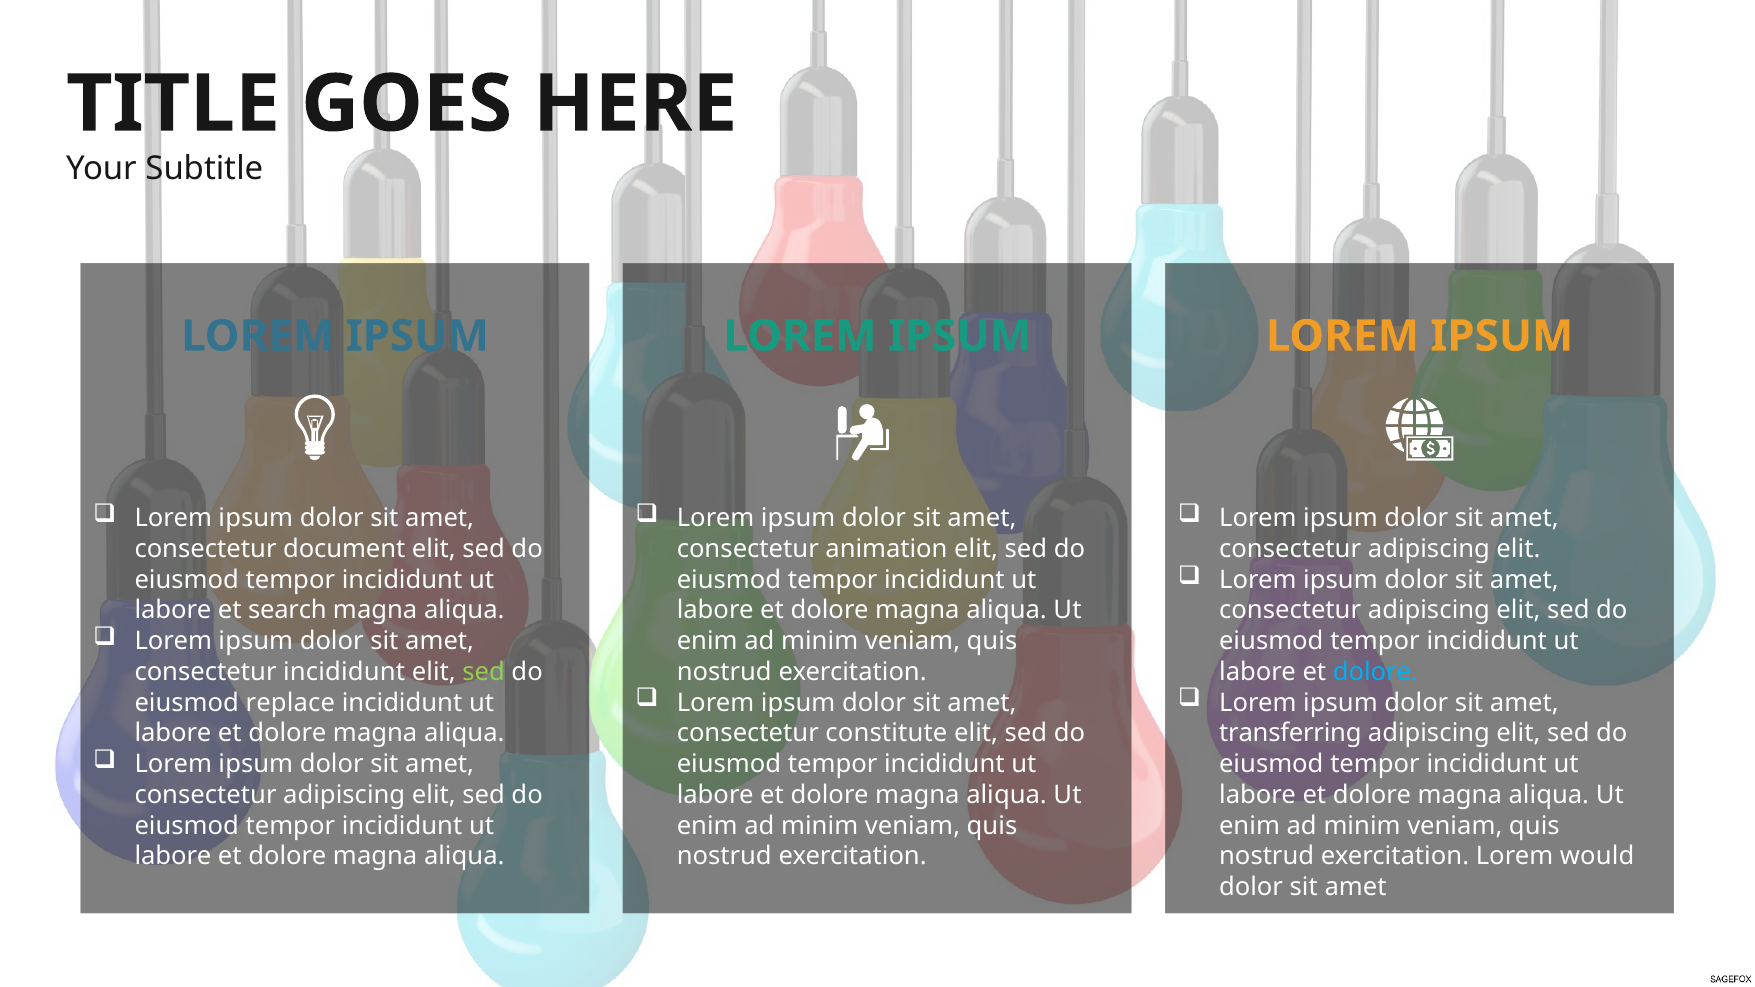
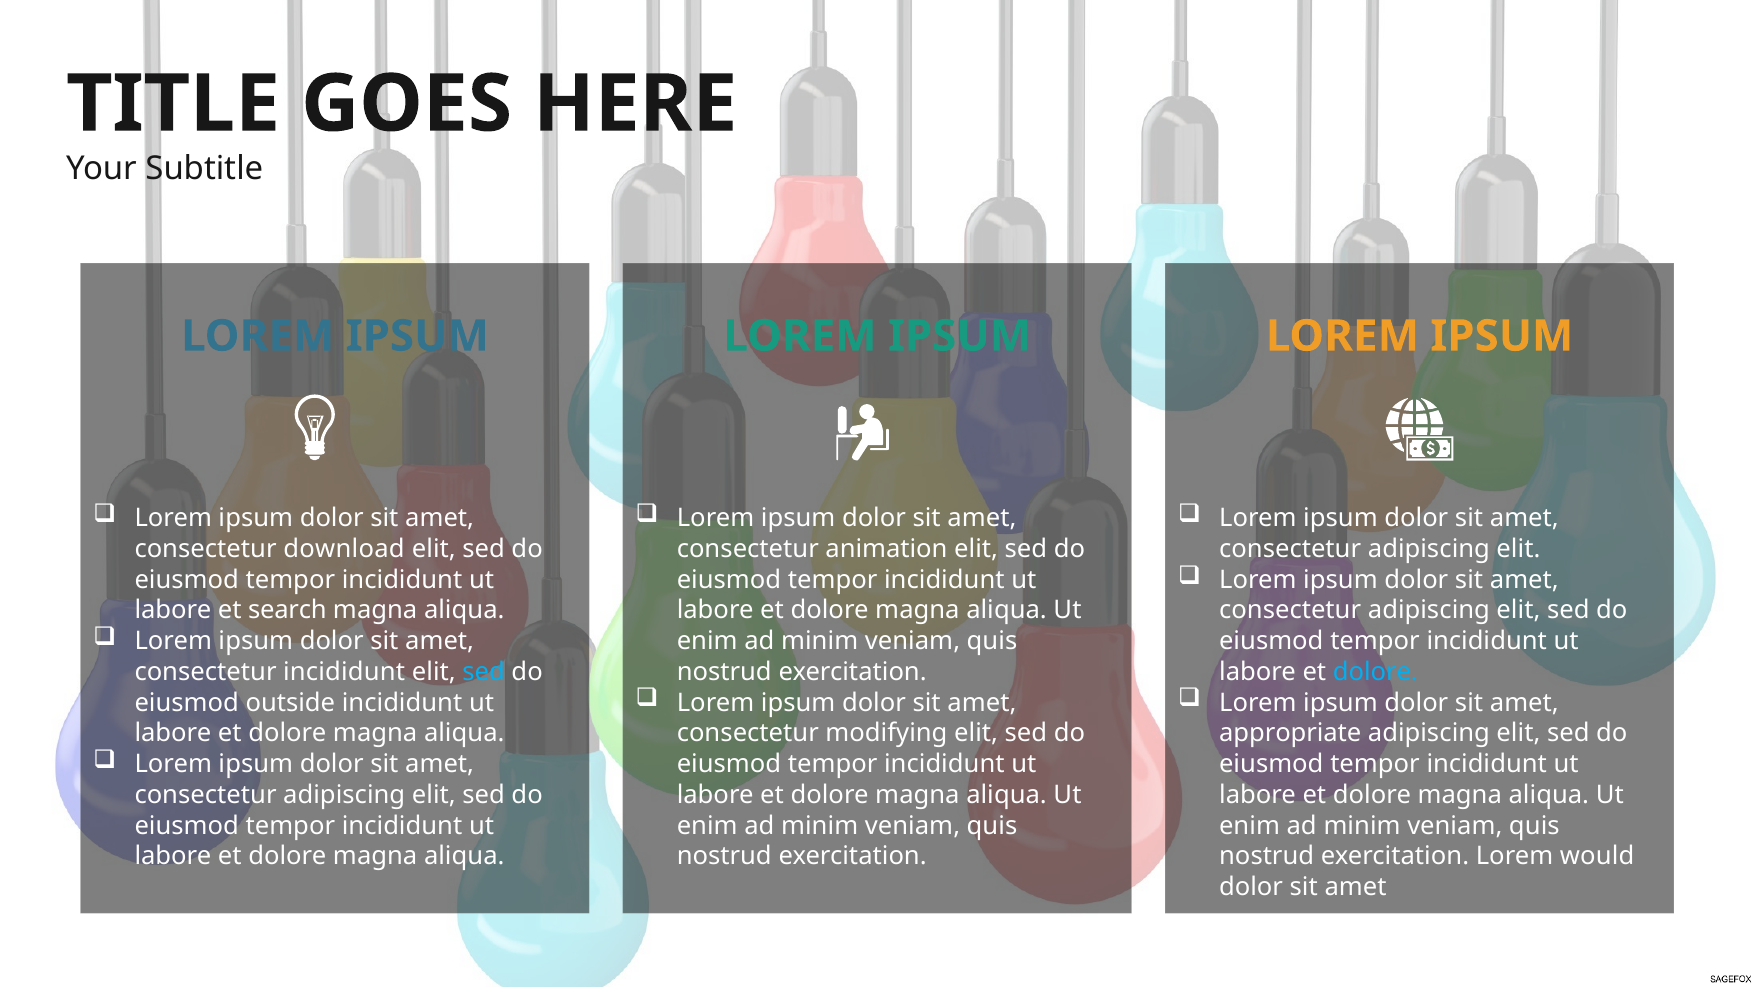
document: document -> download (344, 549)
sed colour: light green -> light blue (484, 672)
replace: replace -> outside (290, 703)
constitute: constitute -> modifying (886, 734)
transferring: transferring -> appropriate (1290, 734)
